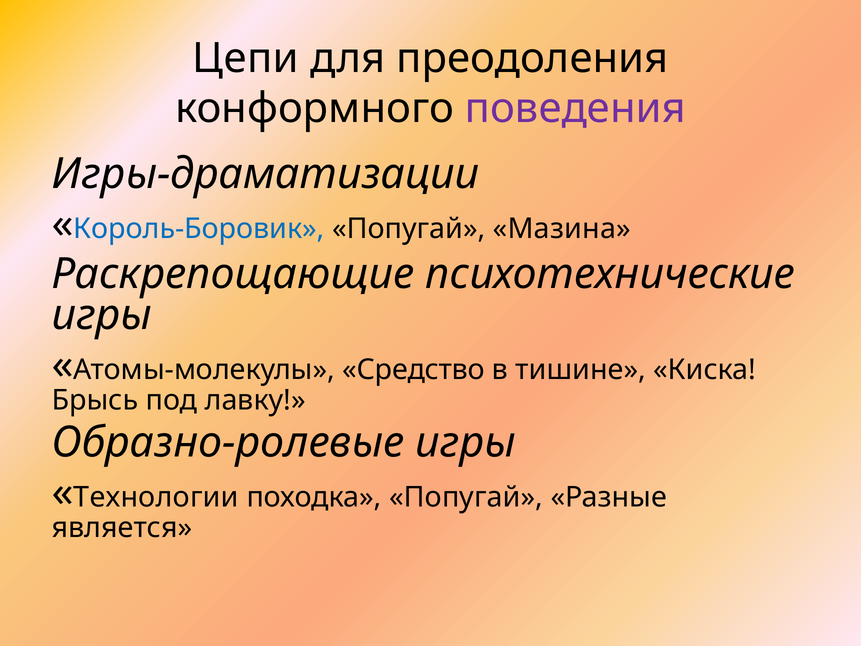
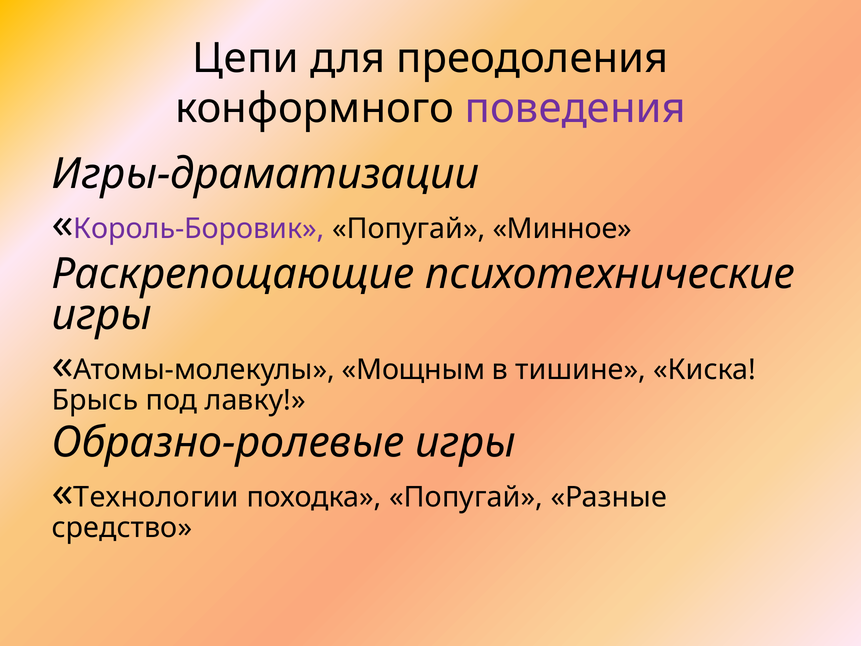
Король-Боровик colour: blue -> purple (199, 228)
Мазина: Мазина -> Минное (562, 228)
Средство: Средство -> Мощным (414, 370)
является: является -> средство (122, 527)
